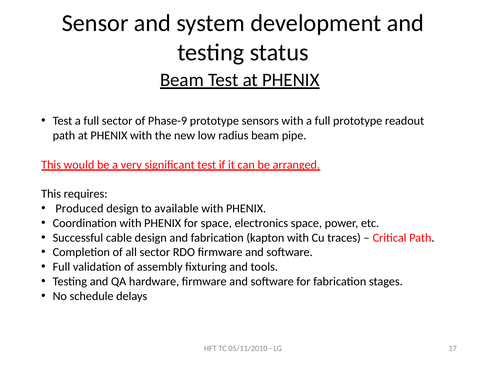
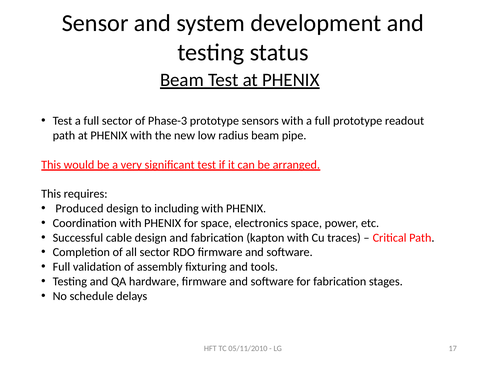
Phase-9: Phase-9 -> Phase-3 (168, 121)
available: available -> including (176, 208)
